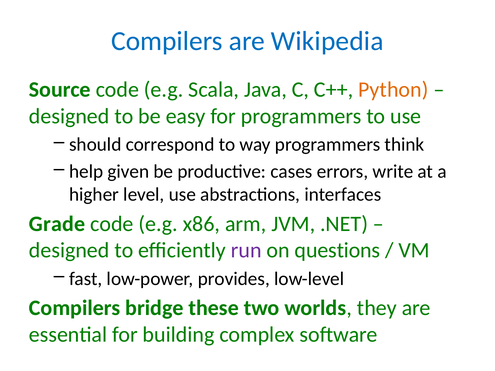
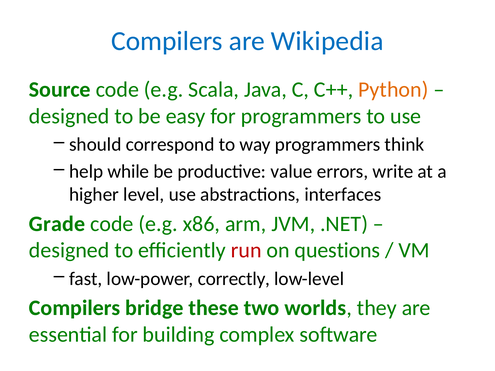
given: given -> while (128, 172)
cases: cases -> value (291, 172)
run colour: purple -> red (246, 250)
provides: provides -> correctly (234, 279)
